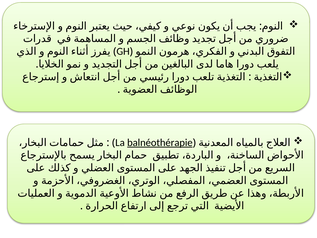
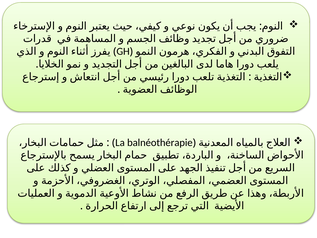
balnéothérapie underline: present -> none (160, 142)
